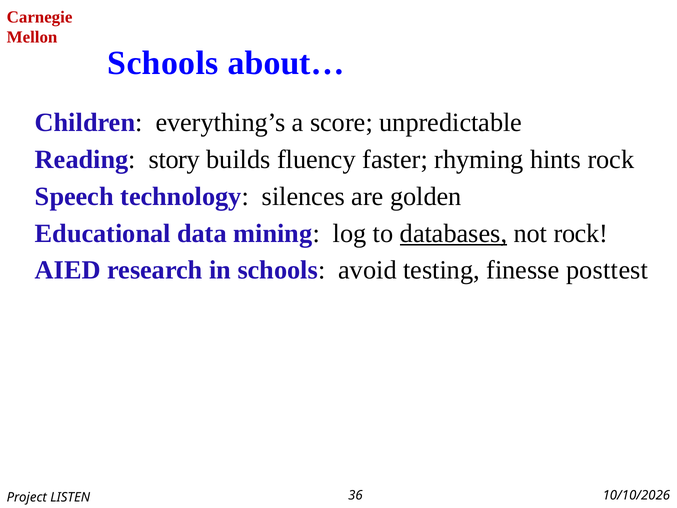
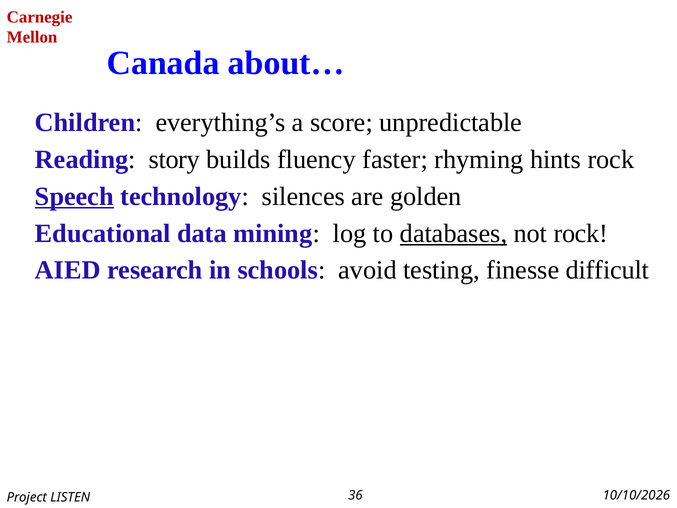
Schools: Schools -> Canada (163, 63)
Speech underline: none -> present (74, 196)
posttest: posttest -> difficult (607, 270)
